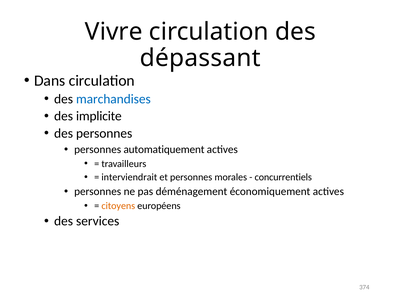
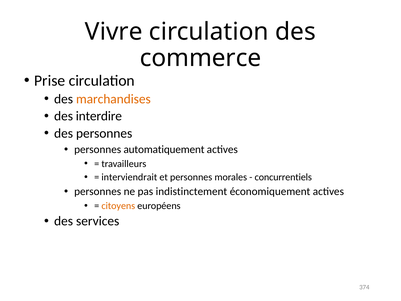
dépassant: dépassant -> commerce (200, 58)
Dans: Dans -> Prise (50, 80)
marchandises colour: blue -> orange (113, 99)
implicite: implicite -> interdire (99, 116)
déménagement: déménagement -> indistinctement (191, 191)
